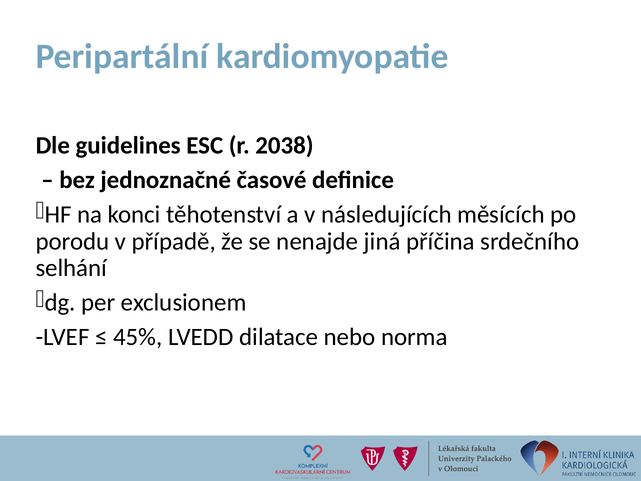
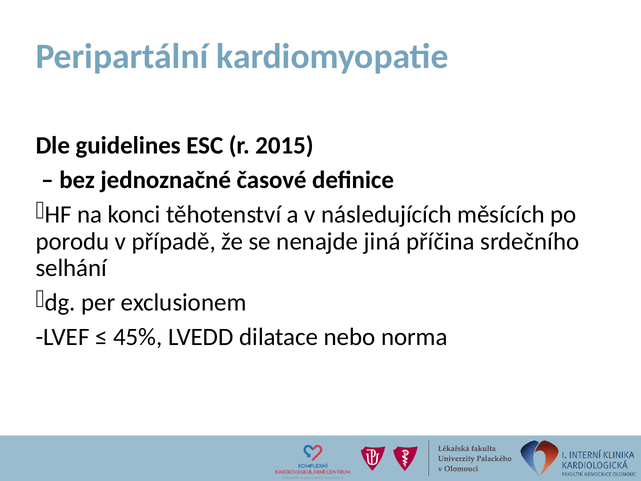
2038: 2038 -> 2015 (284, 145)
